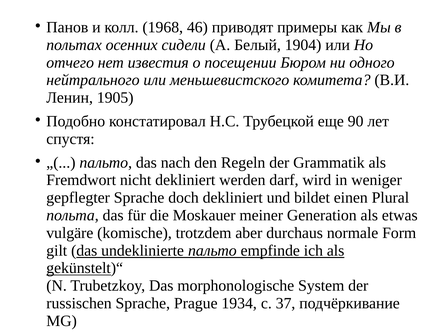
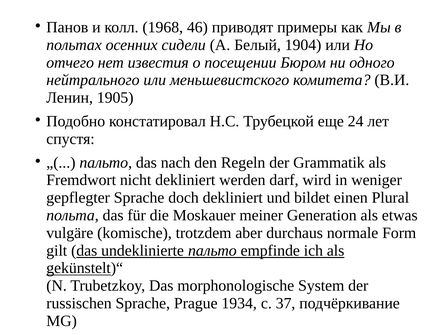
90: 90 -> 24 (356, 121)
